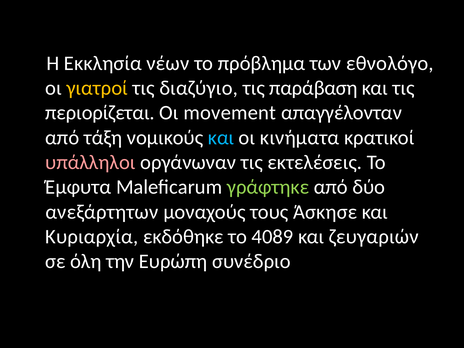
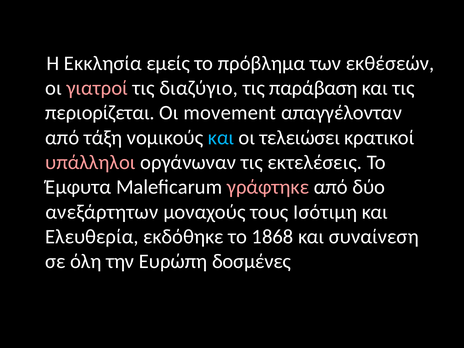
νέων: νέων -> εμείς (168, 63)
εθνολόγο: εθνολόγο -> εκθέσεών (390, 63)
γιατροί colour: yellow -> pink (97, 88)
κινήματα: κινήματα -> τελειώσει (300, 138)
γράφτηκε colour: light green -> pink (268, 187)
Άσκησε: Άσκησε -> Ισότιμη (325, 212)
Κυριαρχία: Κυριαρχία -> Ελευθερία (92, 237)
4089: 4089 -> 1868 (272, 237)
ζευγαριών: ζευγαριών -> συναίνεση (374, 237)
συνέδριο: συνέδριο -> δοσμένες (252, 261)
